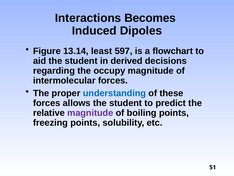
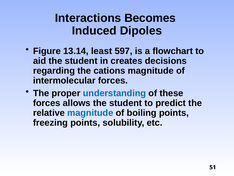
derived: derived -> creates (127, 61)
occupy: occupy -> cations (109, 71)
magnitude colour: purple -> blue (90, 113)
